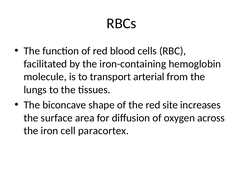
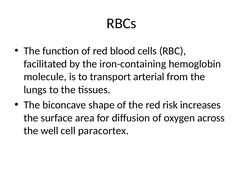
site: site -> risk (170, 105)
iron: iron -> well (50, 131)
